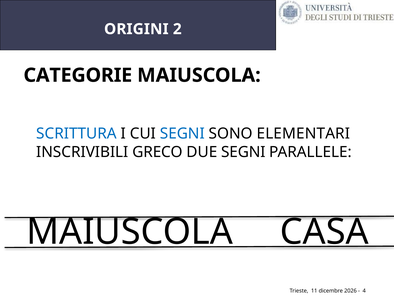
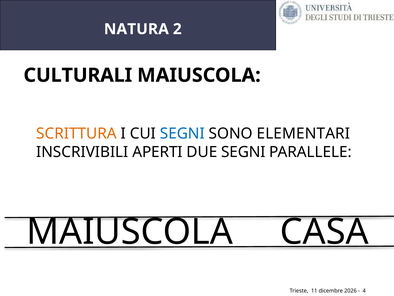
ORIGINI: ORIGINI -> NATURA (136, 29)
CATEGORIE: CATEGORIE -> CULTURALI (78, 75)
SCRITTURA colour: blue -> orange (76, 133)
GRECO: GRECO -> APERTI (158, 152)
